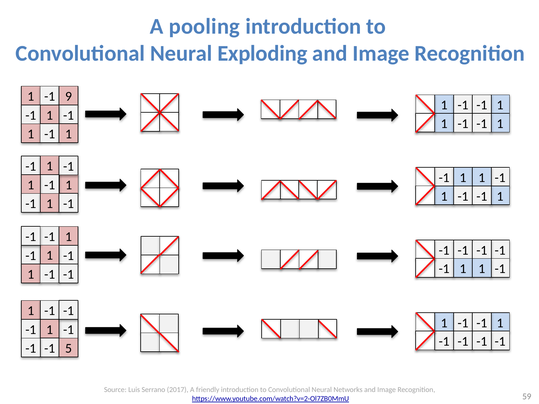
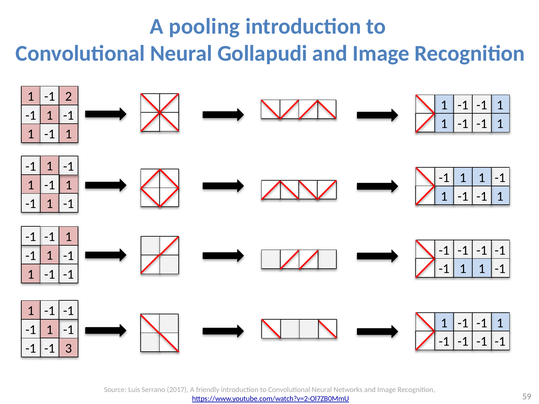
Exploding: Exploding -> Gollapudi (262, 53)
9: 9 -> 2 (69, 97)
5: 5 -> 3 (69, 349)
